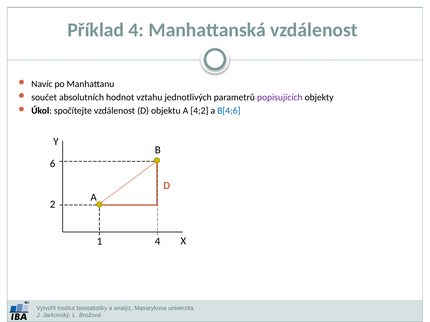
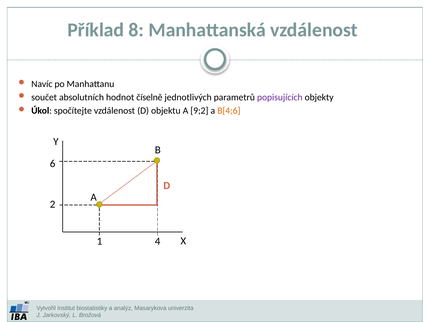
Příklad 4: 4 -> 8 (136, 30)
vztahu: vztahu -> číselně (149, 98)
4;2: 4;2 -> 9;2 (199, 111)
B[4;6 colour: blue -> orange (229, 111)
